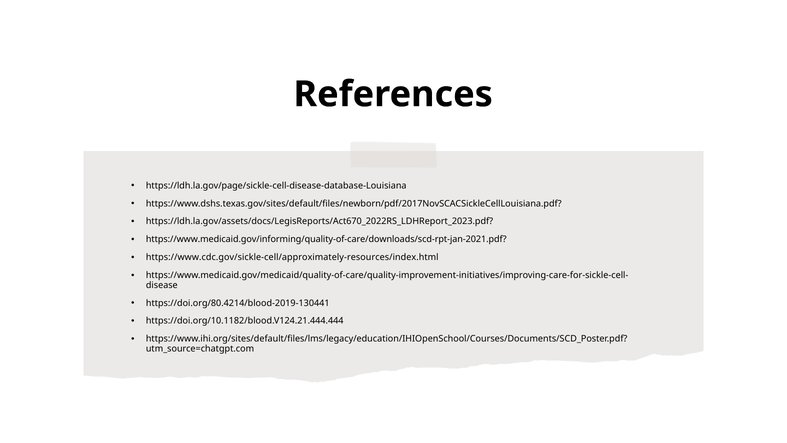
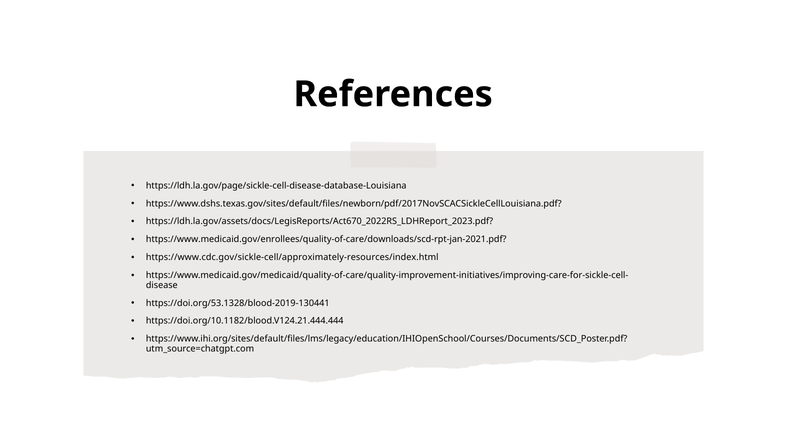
https://www.medicaid.gov/informing/quality-of-care/downloads/scd-rpt-jan-2021.pdf: https://www.medicaid.gov/informing/quality-of-care/downloads/scd-rpt-jan-2021.pdf -> https://www.medicaid.gov/enrollees/quality-of-care/downloads/scd-rpt-jan-2021.pdf (326, 239)
https://doi.org/80.4214/blood-2019-130441: https://doi.org/80.4214/blood-2019-130441 -> https://doi.org/53.1328/blood-2019-130441 (238, 303)
